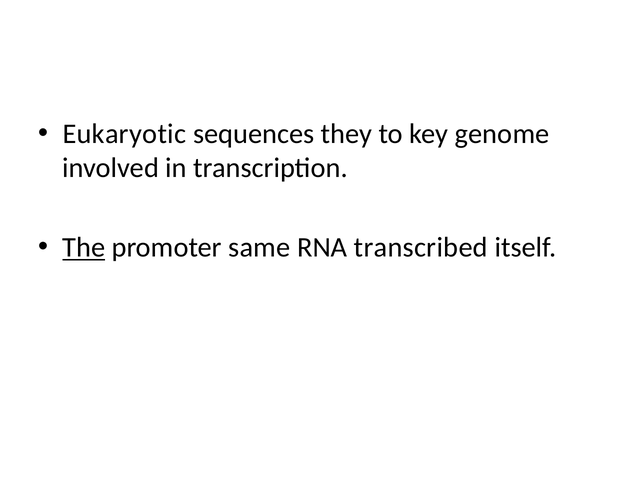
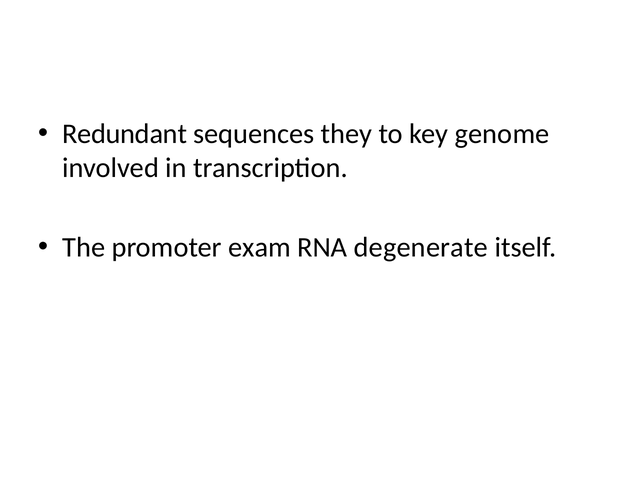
Eukaryotic: Eukaryotic -> Redundant (125, 134)
The underline: present -> none (84, 248)
same: same -> exam (260, 248)
transcribed: transcribed -> degenerate (421, 248)
